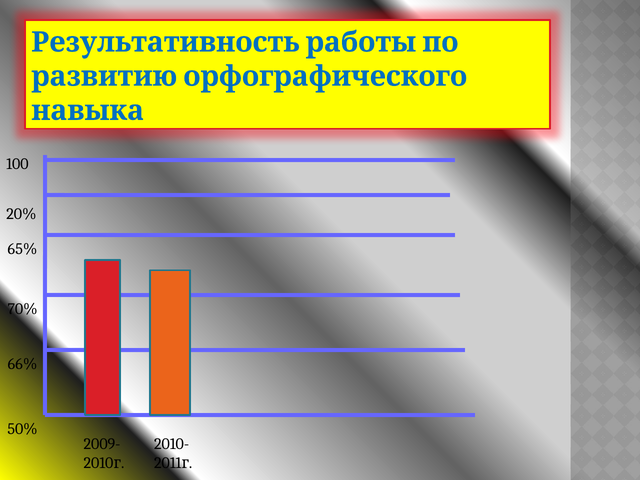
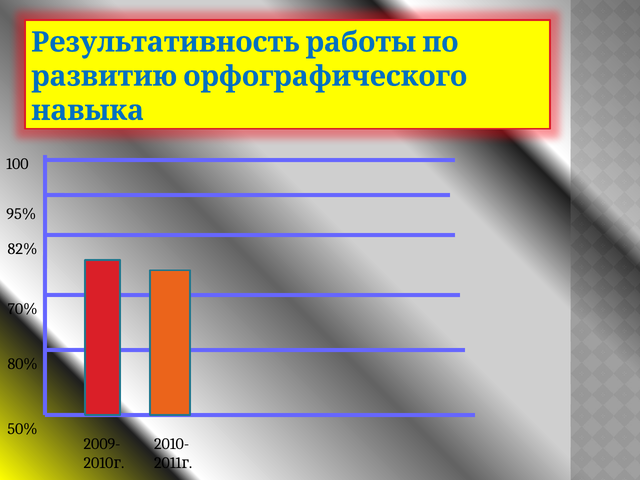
20%: 20% -> 95% (21, 214)
65%: 65% -> 82% (22, 249)
66%: 66% -> 80% (23, 364)
